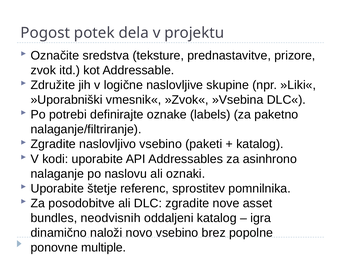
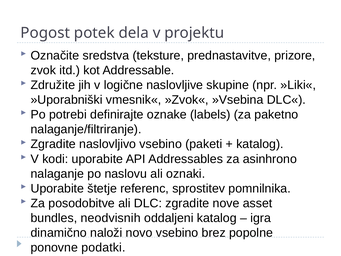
multiple: multiple -> podatki (103, 247)
